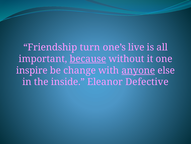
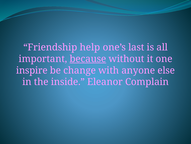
turn: turn -> help (90, 47)
live: live -> last (136, 47)
anyone underline: present -> none (138, 70)
Defective: Defective -> Complain (147, 82)
